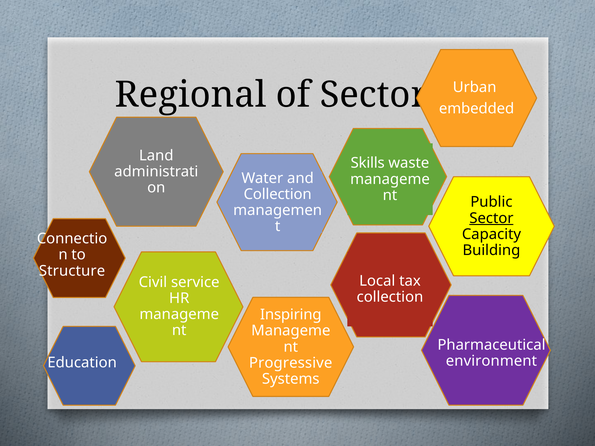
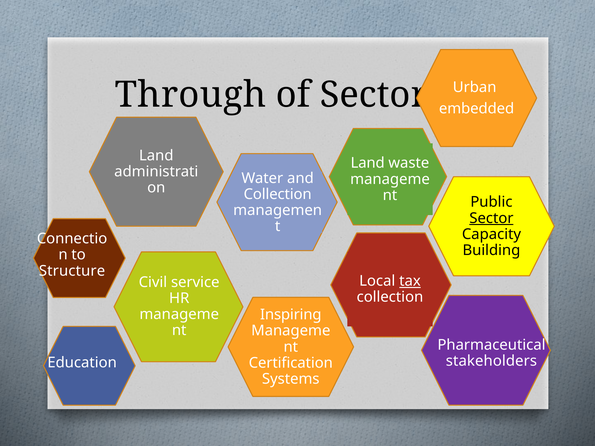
Regional: Regional -> Through (191, 95)
Skills: Skills -> Land (368, 163)
tax underline: none -> present (410, 281)
environment: environment -> stakeholders (491, 361)
Progressive: Progressive -> Certification (291, 363)
